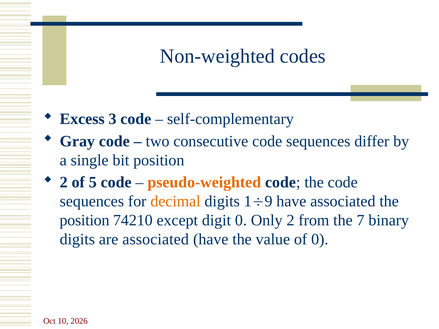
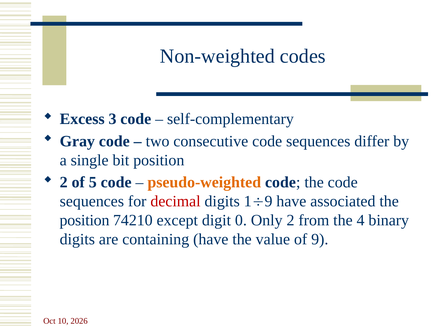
decimal colour: orange -> red (176, 202)
7: 7 -> 4 (361, 221)
are associated: associated -> containing (156, 240)
of 0: 0 -> 9 (320, 240)
